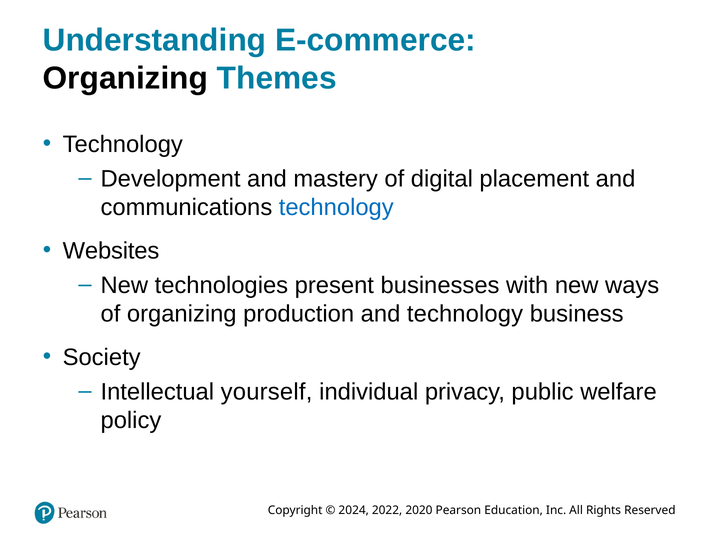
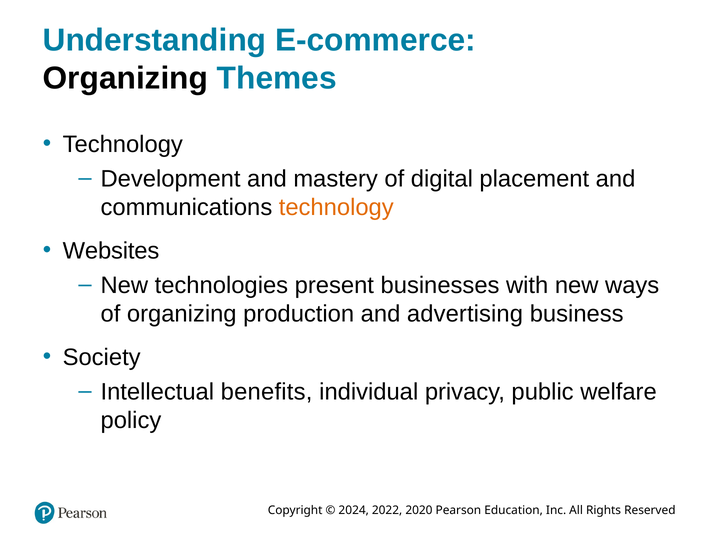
technology colour: blue -> orange (336, 207)
and technology: technology -> advertising (465, 314)
yourself: yourself -> benefits (267, 391)
